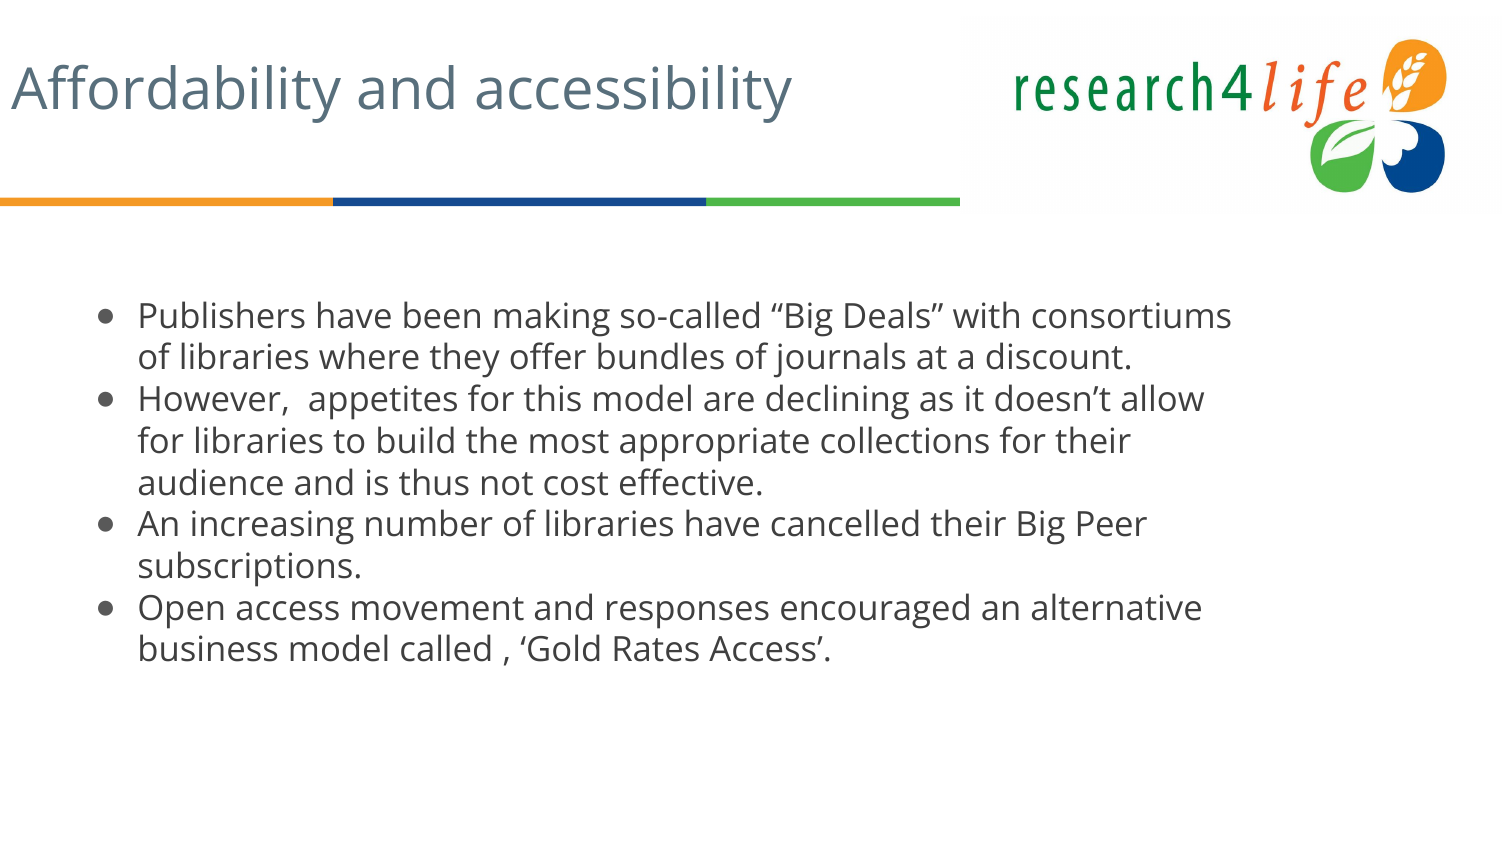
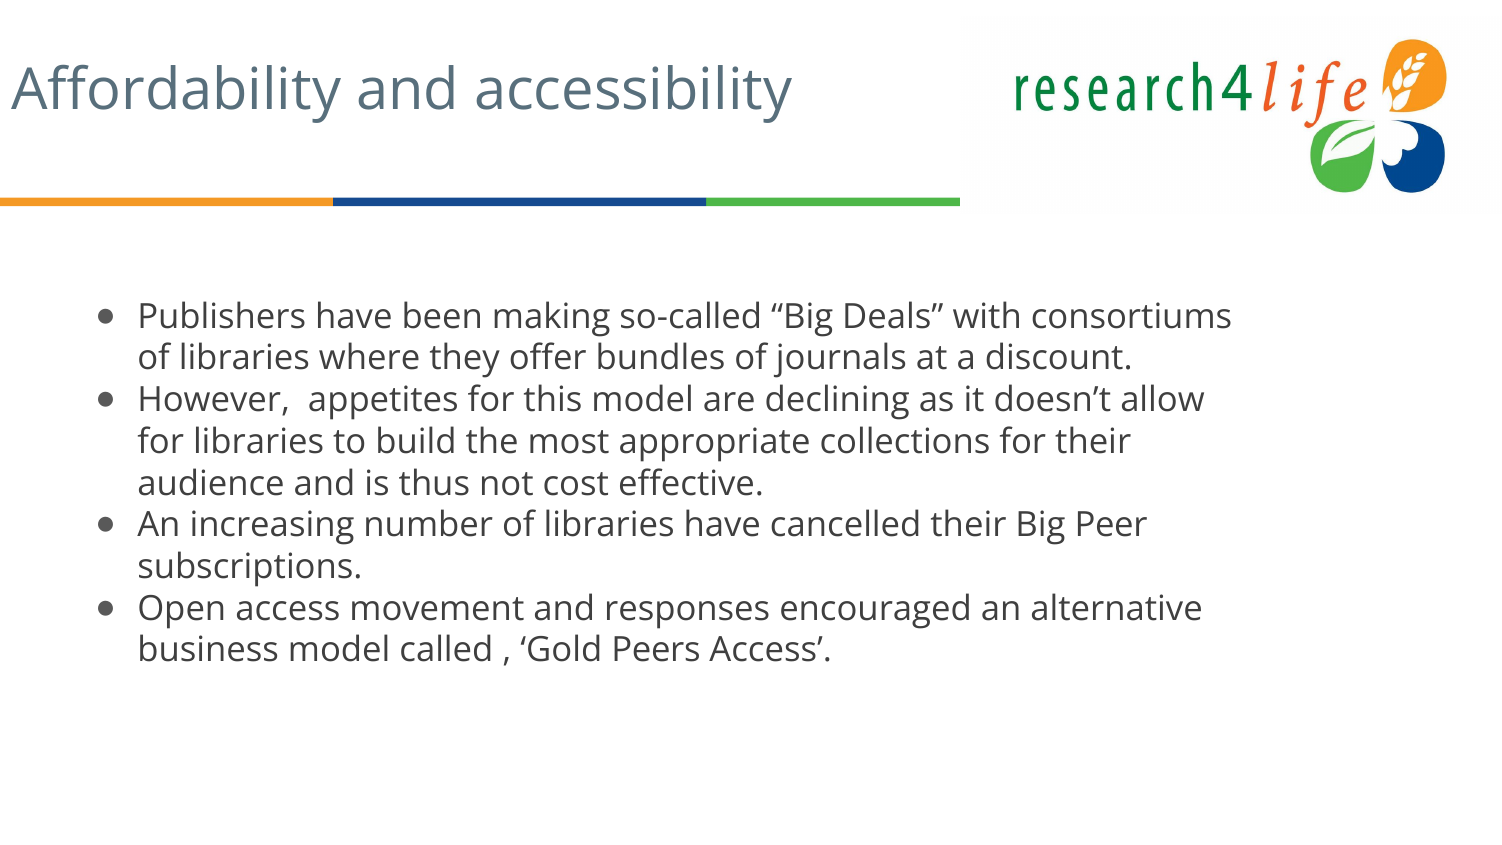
Rates: Rates -> Peers (656, 650)
